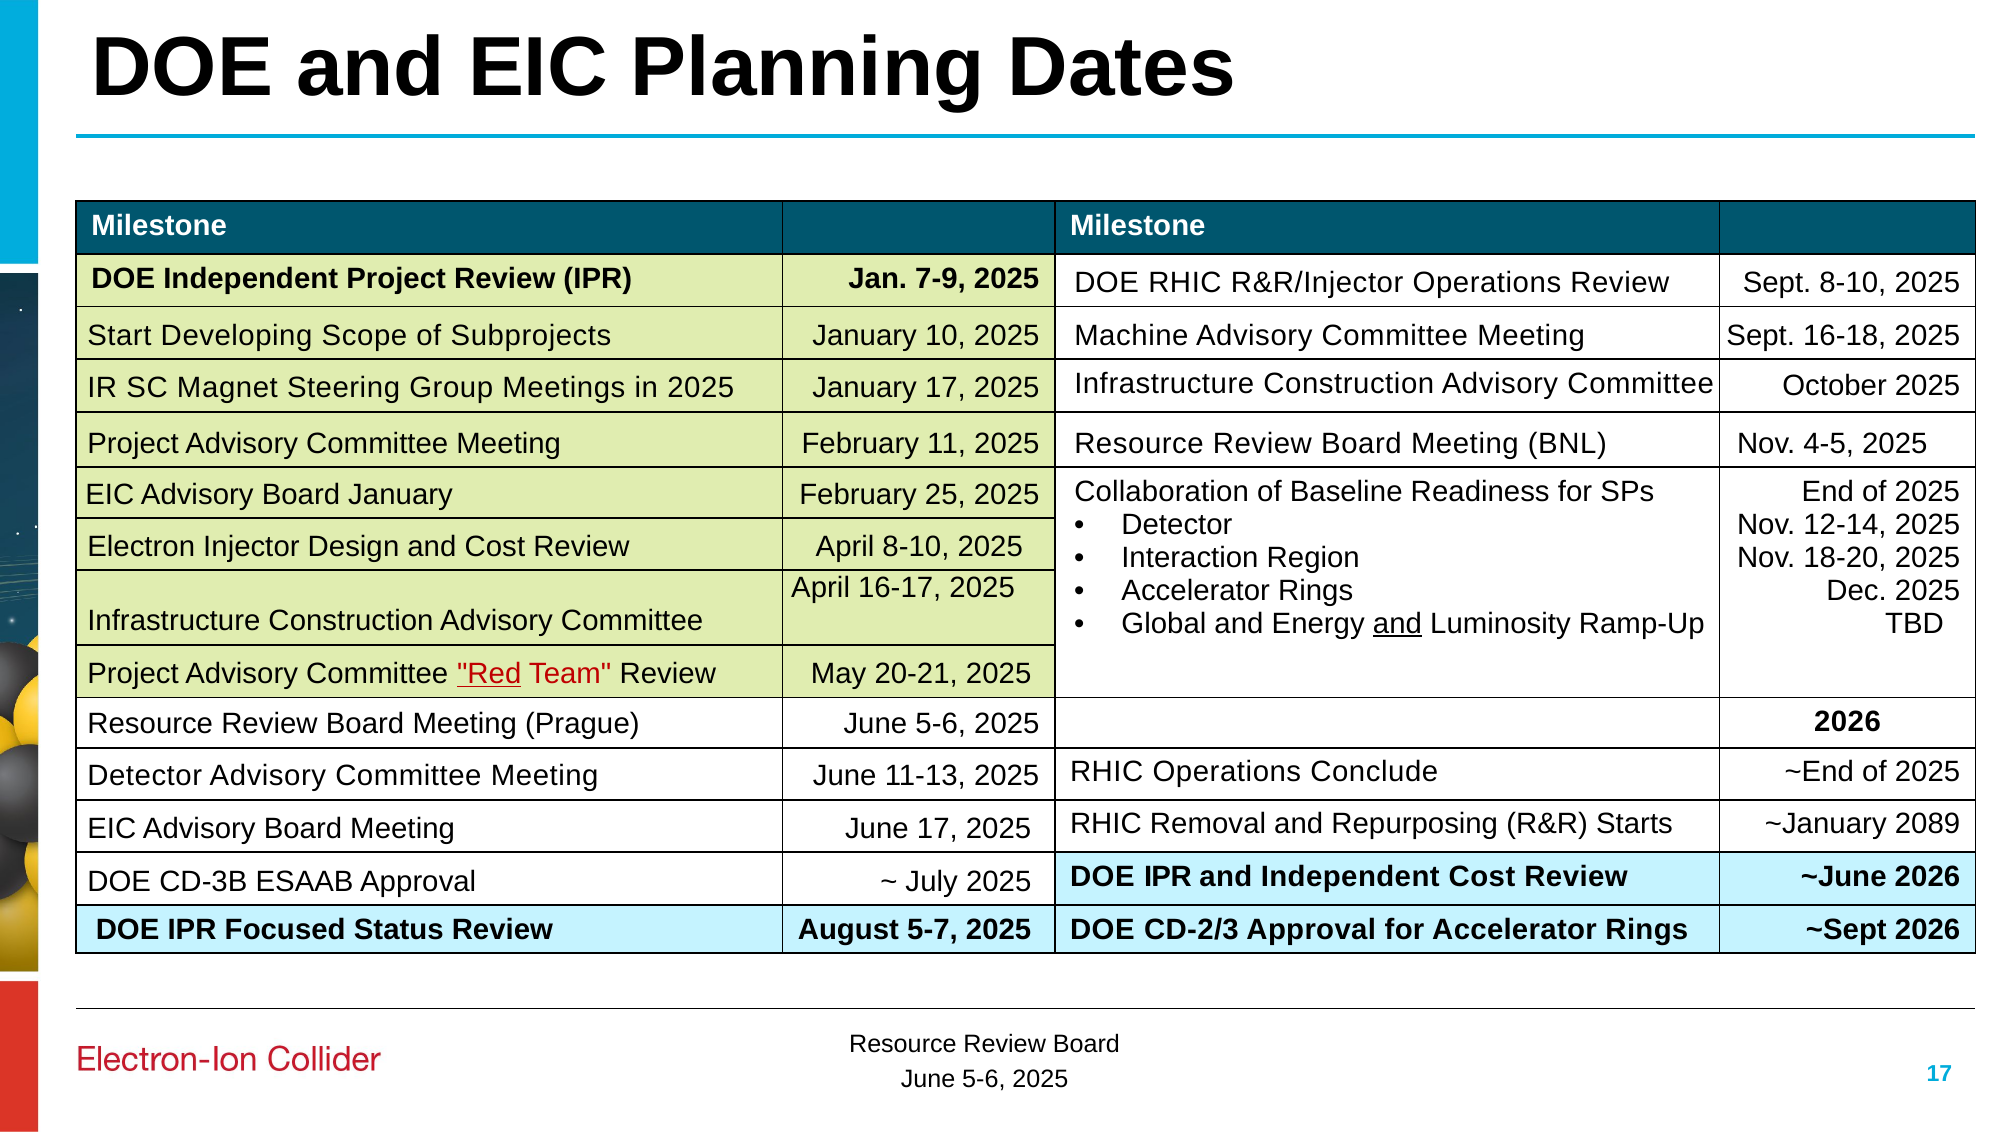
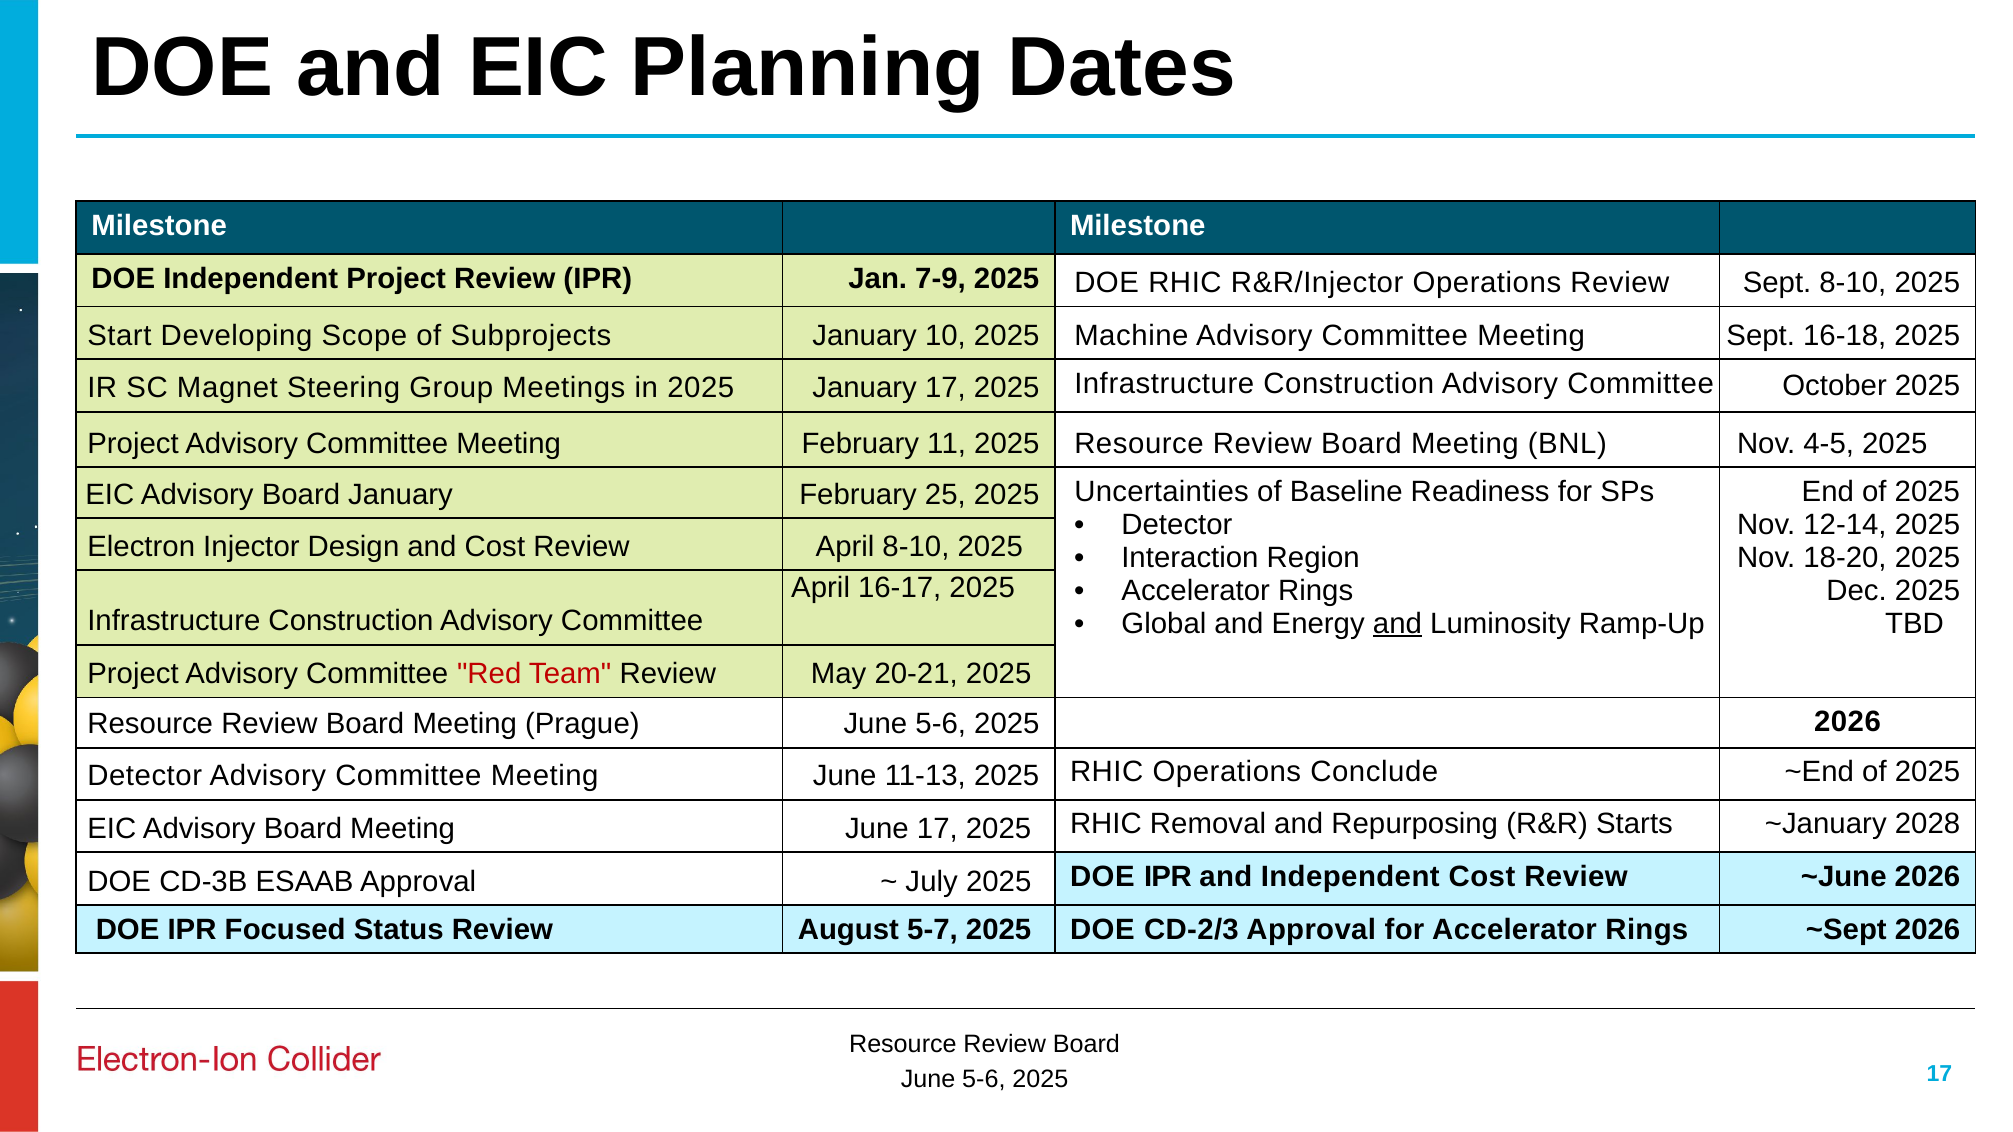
Collaboration: Collaboration -> Uncertainties (1162, 492)
Red underline: present -> none (489, 674)
2089: 2089 -> 2028 (1928, 824)
